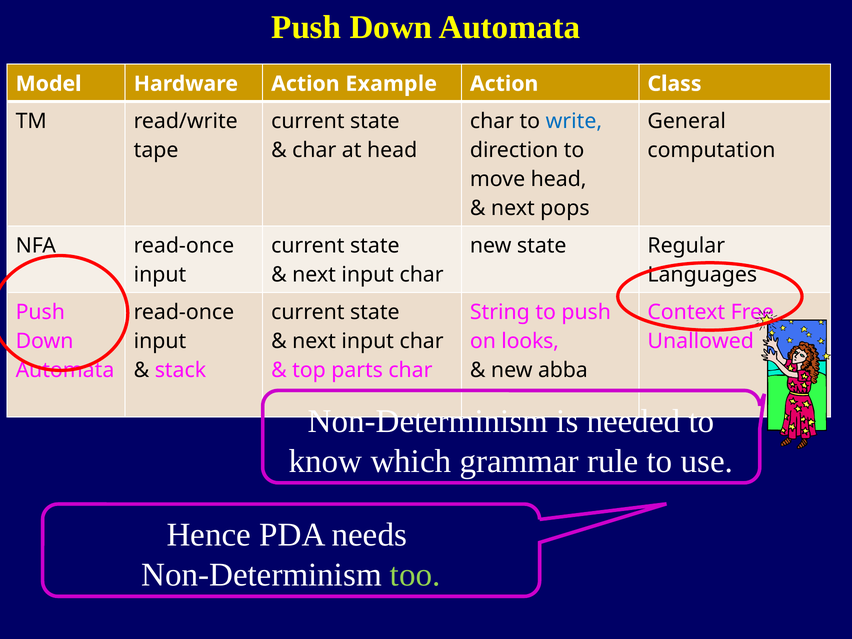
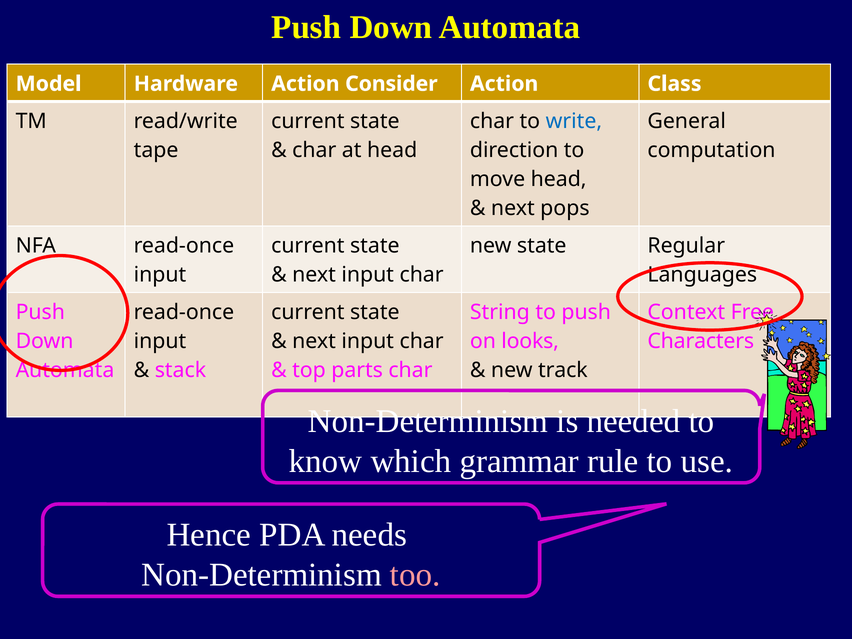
Example: Example -> Consider (391, 84)
Unallowed: Unallowed -> Characters (701, 341)
abba: abba -> track (563, 370)
too colour: light green -> pink (415, 575)
